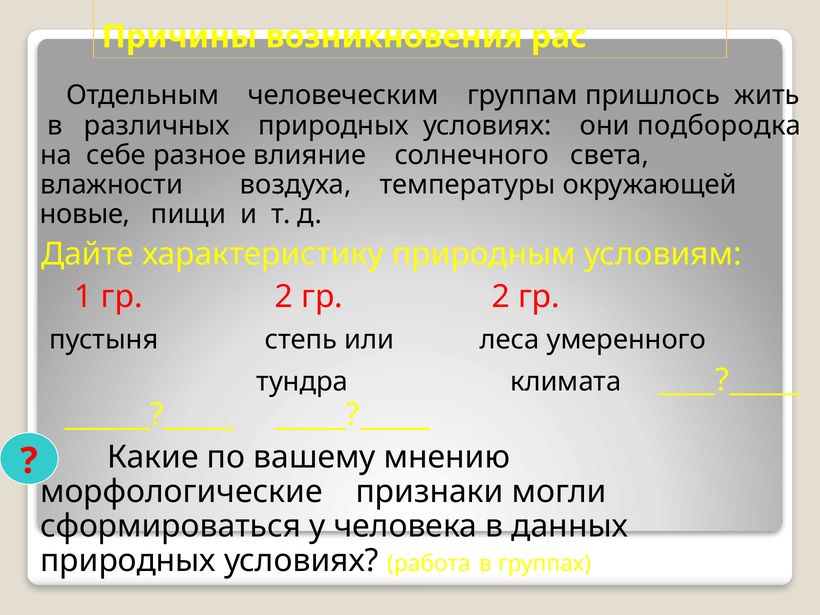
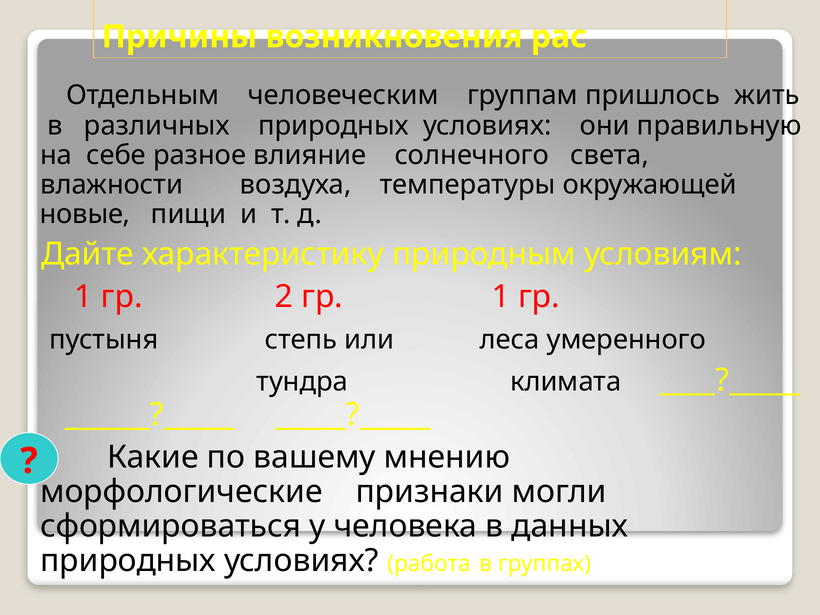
подбородка: подбородка -> правильную (719, 126)
2 гр 2: 2 -> 1 (501, 297)
